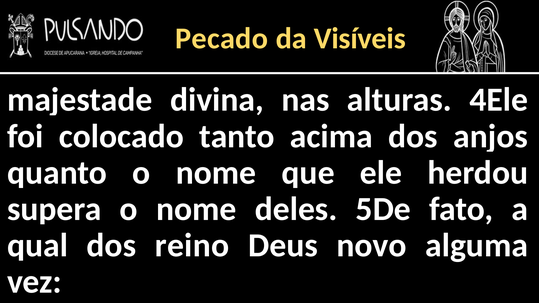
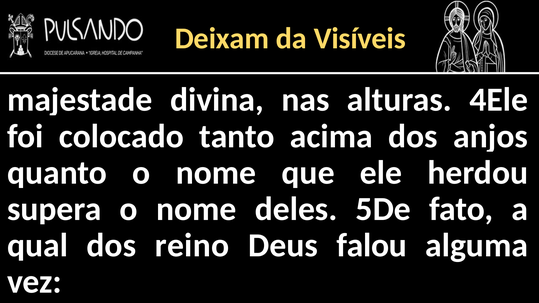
Pecado: Pecado -> Deixam (222, 39)
novo: novo -> falou (372, 245)
